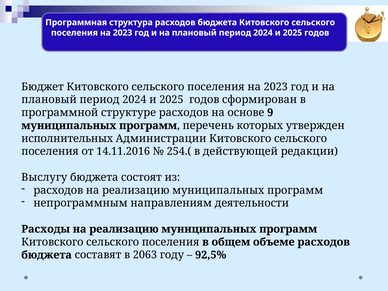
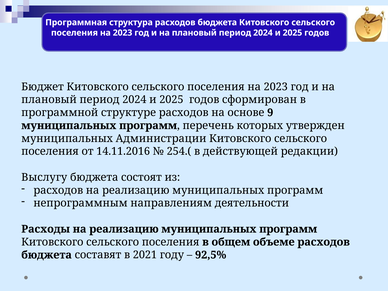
исполнительных: исполнительных -> муниципальных (67, 138)
2063: 2063 -> 2021 (145, 255)
